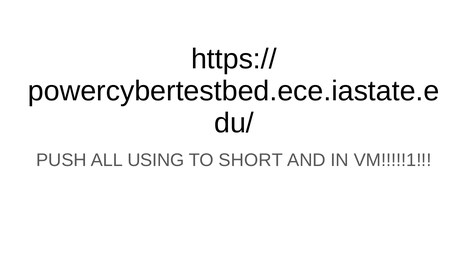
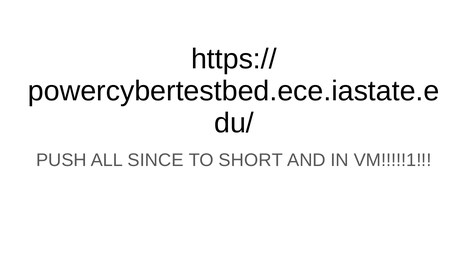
USING: USING -> SINCE (156, 160)
